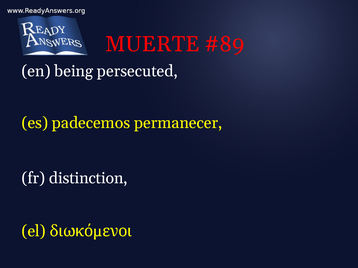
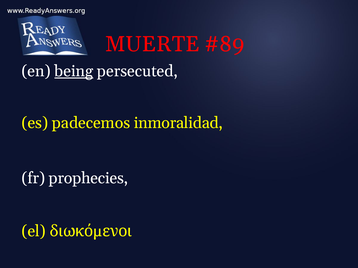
being underline: none -> present (74, 71)
permanecer: permanecer -> inmoralidad (178, 123)
distinction: distinction -> prophecies (88, 178)
